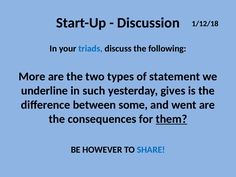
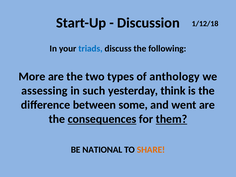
statement: statement -> anthology (175, 77)
underline: underline -> assessing (44, 91)
gives: gives -> think (173, 91)
consequences underline: none -> present (102, 119)
HOWEVER: HOWEVER -> NATIONAL (102, 150)
SHARE colour: blue -> orange (151, 150)
